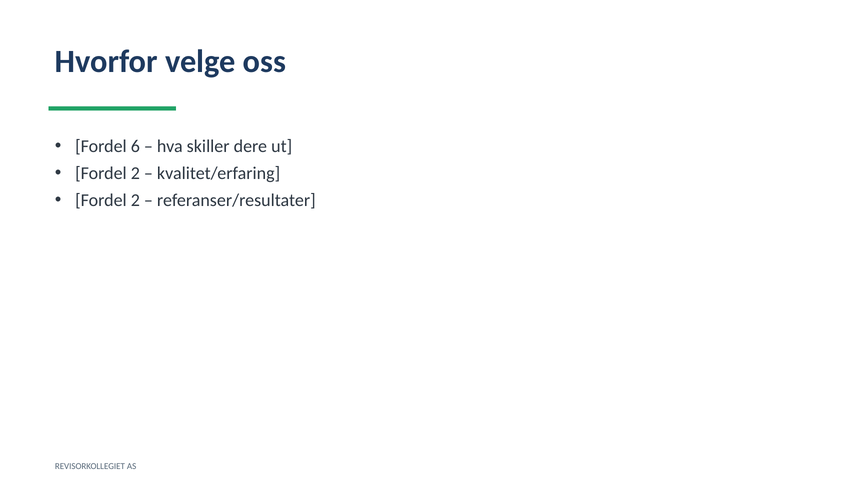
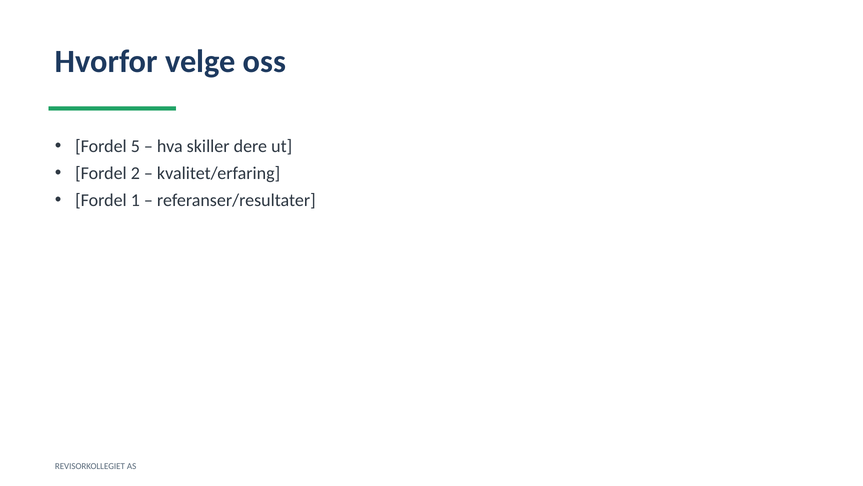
6: 6 -> 5 (135, 146)
2: 2 -> 1 (135, 200)
